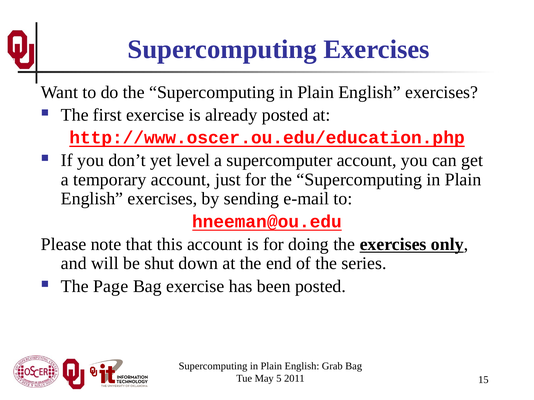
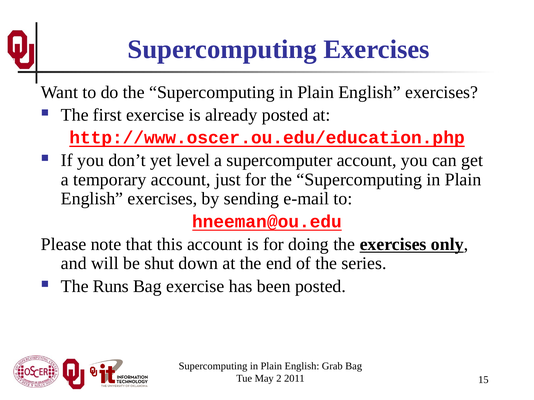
Page: Page -> Runs (111, 287)
5: 5 -> 2 (279, 379)
